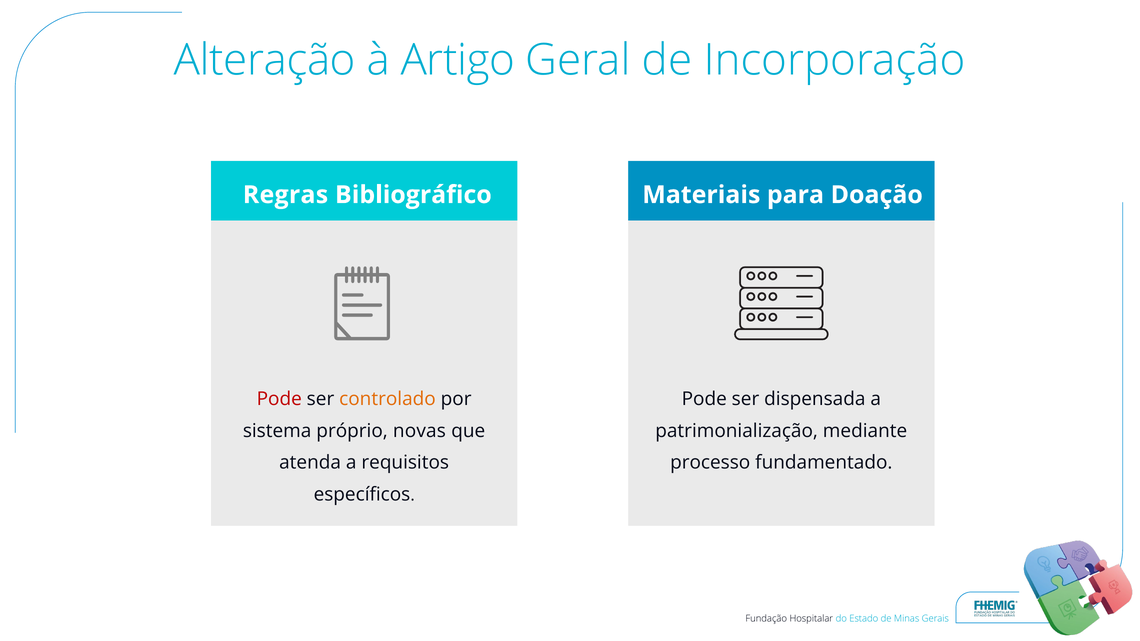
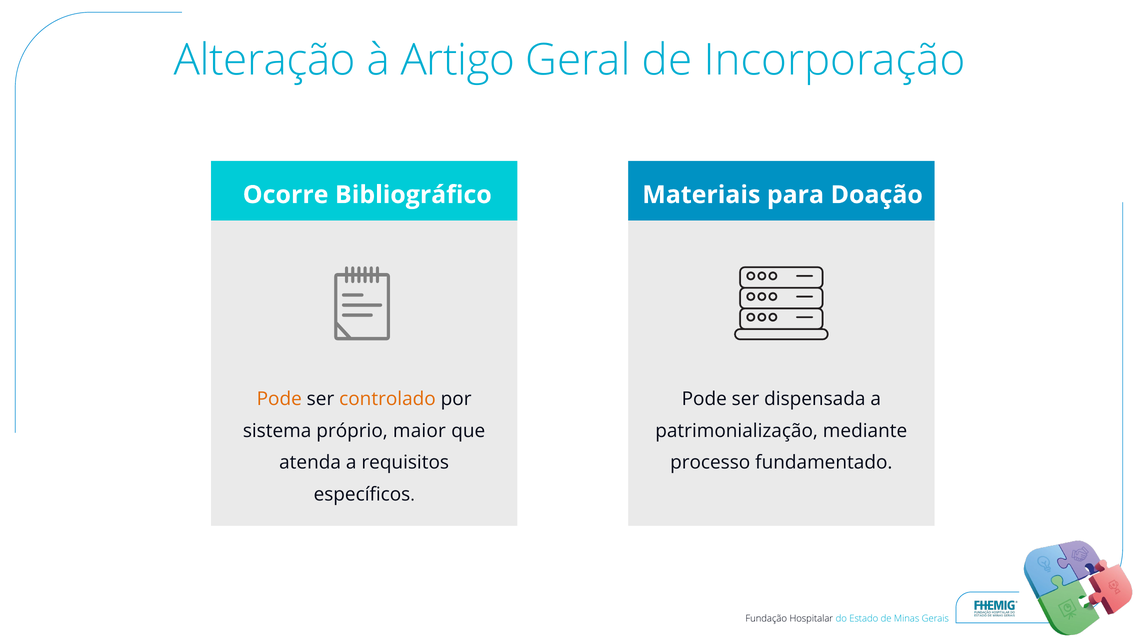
Regras: Regras -> Ocorre (286, 195)
Pode colour: red -> orange (279, 399)
novas: novas -> maior (419, 431)
